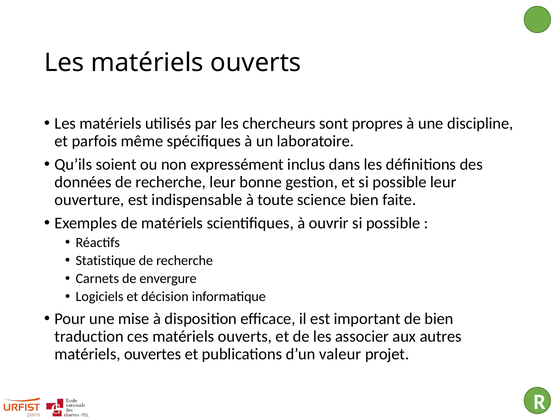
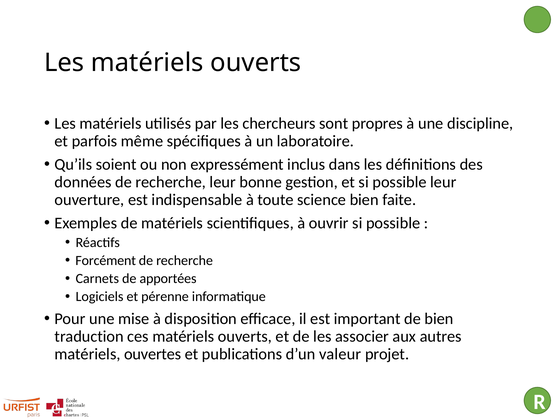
Statistique: Statistique -> Forcément (106, 261)
envergure: envergure -> apportées (168, 279)
décision: décision -> pérenne (165, 297)
